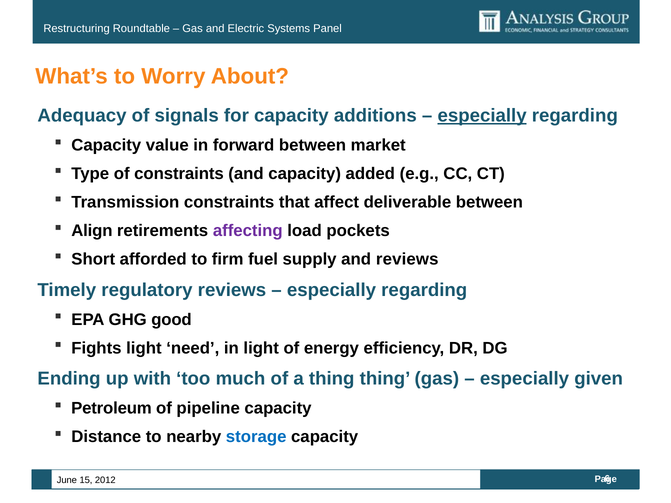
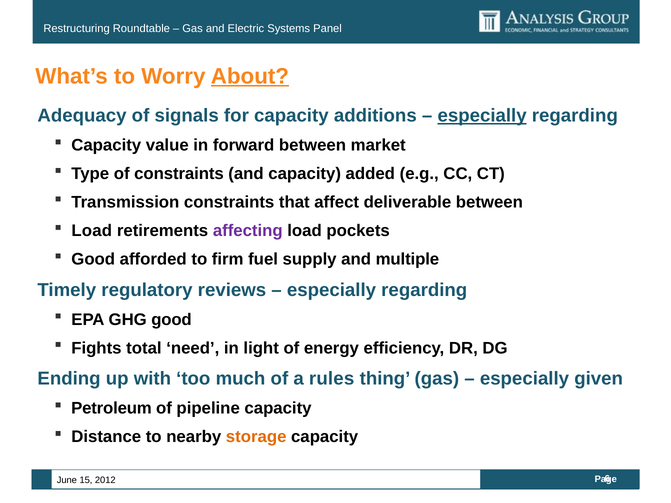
About underline: none -> present (250, 76)
Align: Align -> Load (92, 231)
Short: Short -> Good (93, 259)
and reviews: reviews -> multiple (407, 259)
Fights light: light -> total (144, 348)
a thing: thing -> rules (332, 379)
storage colour: blue -> orange (256, 437)
